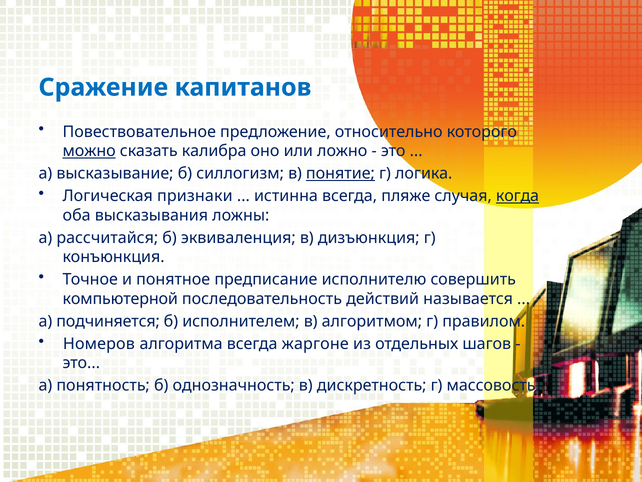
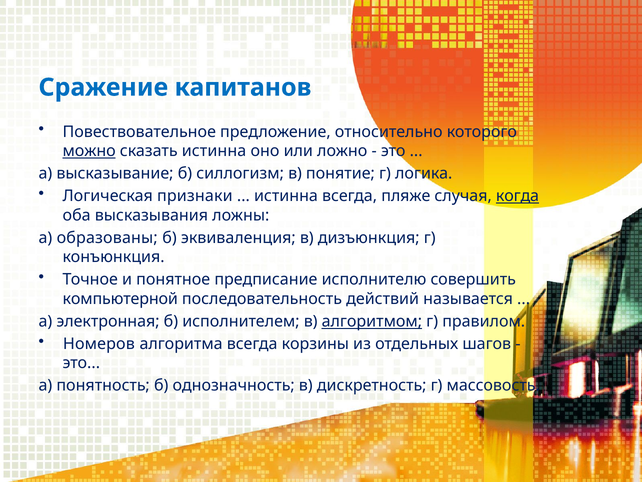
сказать калибра: калибра -> истинна (214, 151)
понятие underline: present -> none (340, 173)
рассчитайся: рассчитайся -> образованы (107, 238)
подчиняется: подчиняется -> электронная (108, 321)
алгоритмом underline: none -> present (372, 321)
жаргоне: жаргоне -> корзины (315, 344)
